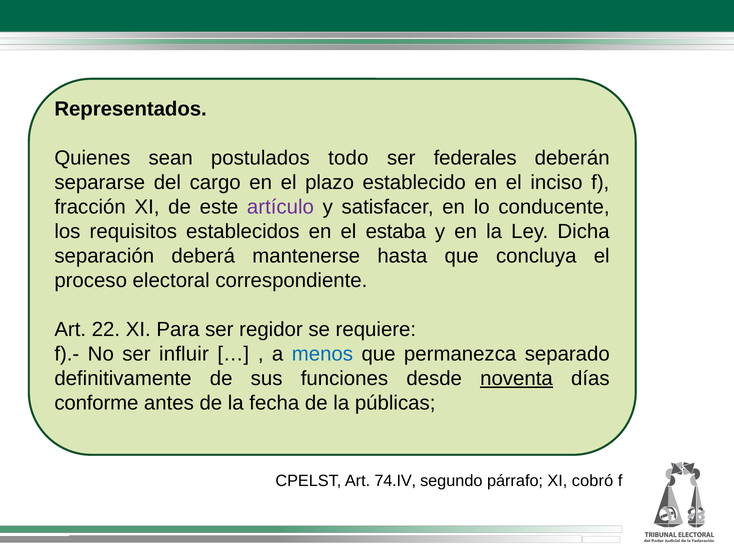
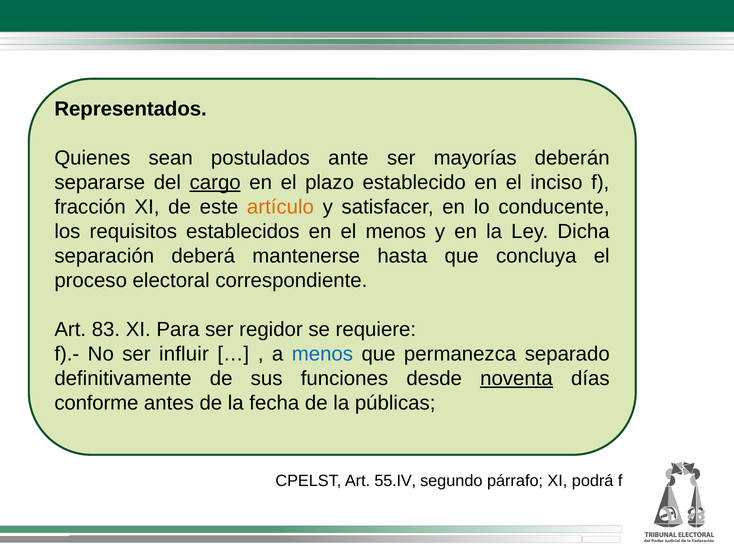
todo: todo -> ante (348, 158)
federales: federales -> mayorías (475, 158)
cargo underline: none -> present (215, 182)
artículo colour: purple -> orange (280, 207)
el estaba: estaba -> menos (396, 231)
22: 22 -> 83 (106, 329)
74.IV: 74.IV -> 55.IV (395, 481)
cobró: cobró -> podrá (593, 481)
